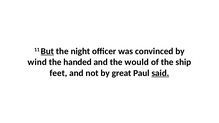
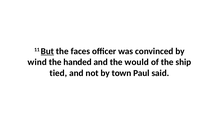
night: night -> faces (80, 51)
feet: feet -> tied (58, 73)
great: great -> town (122, 73)
said underline: present -> none (160, 73)
